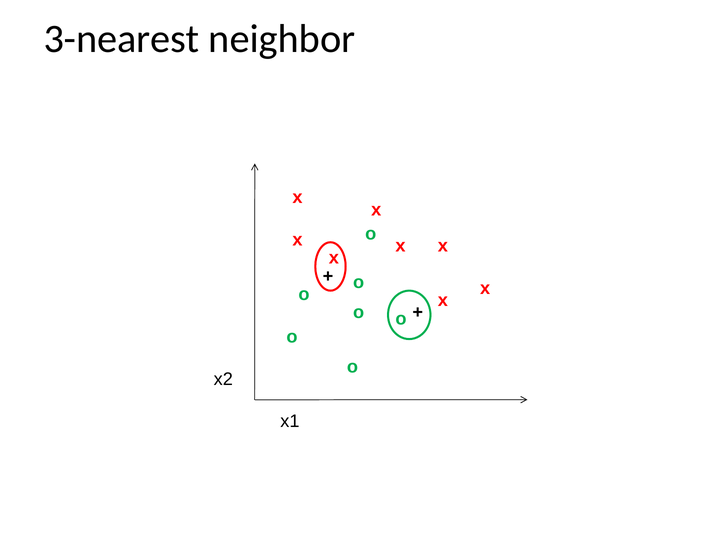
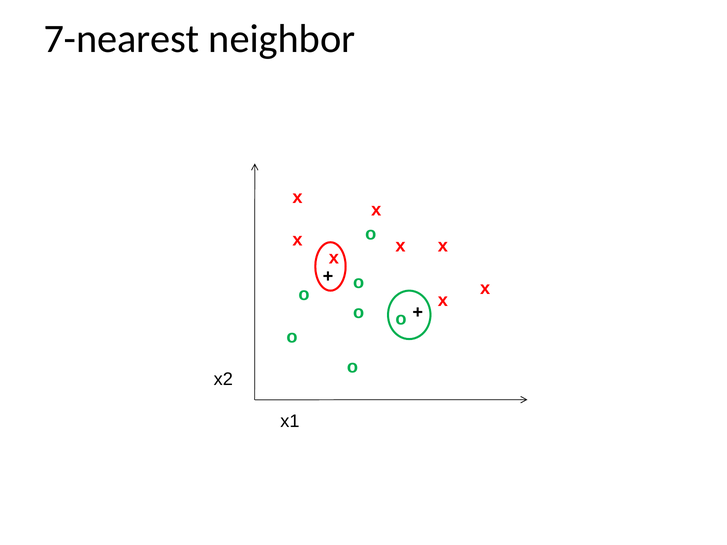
3-nearest: 3-nearest -> 7-nearest (122, 39)
